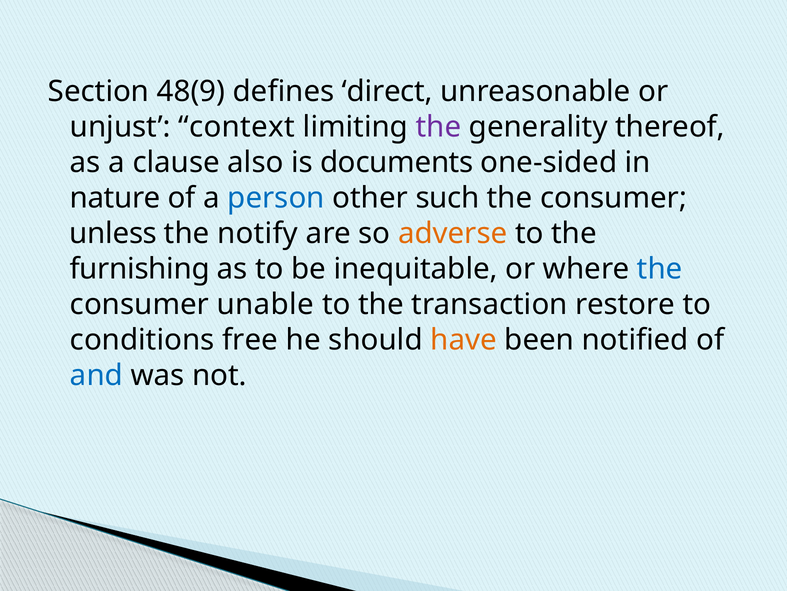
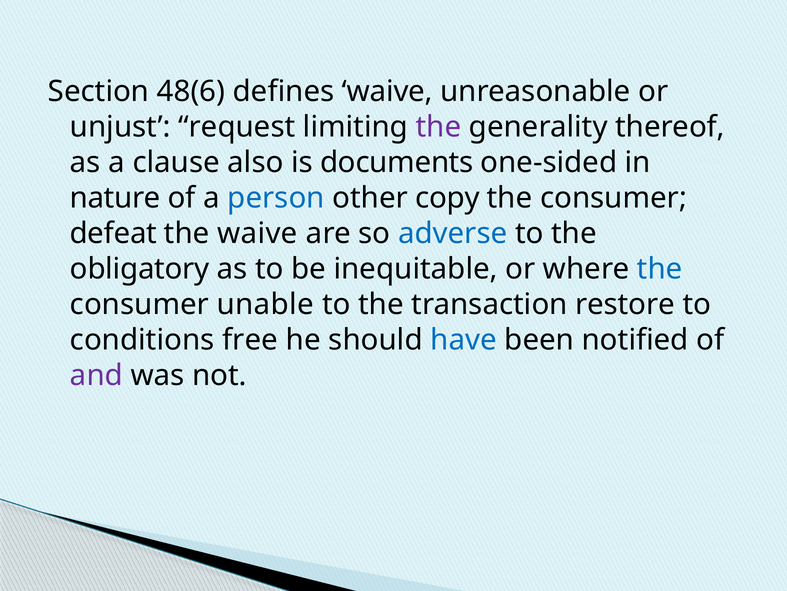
48(9: 48(9 -> 48(6 (191, 91)
defines direct: direct -> waive (387, 91)
context: context -> request (237, 127)
such: such -> copy (448, 198)
unless: unless -> defeat (113, 233)
the notify: notify -> waive (258, 233)
adverse colour: orange -> blue (453, 233)
furnishing: furnishing -> obligatory (140, 269)
have colour: orange -> blue (464, 339)
and colour: blue -> purple (96, 375)
